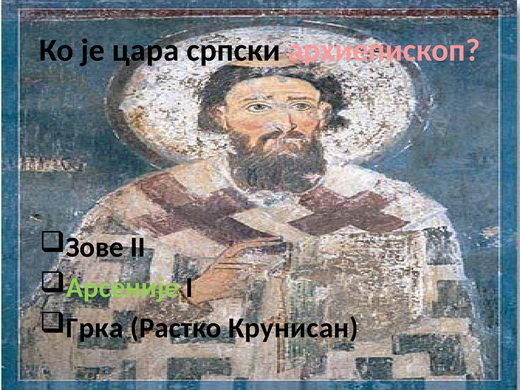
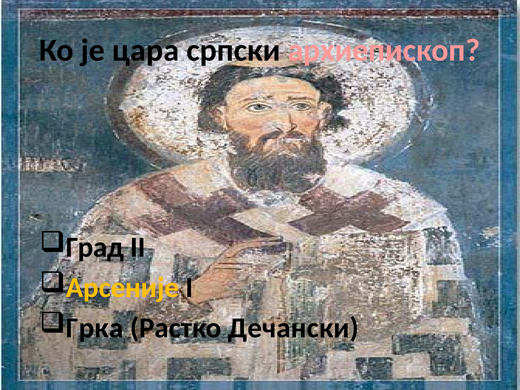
Зове: Зове -> Град (95, 247)
Арсеније colour: light green -> yellow (122, 288)
Крунисан: Крунисан -> Дечански (293, 328)
